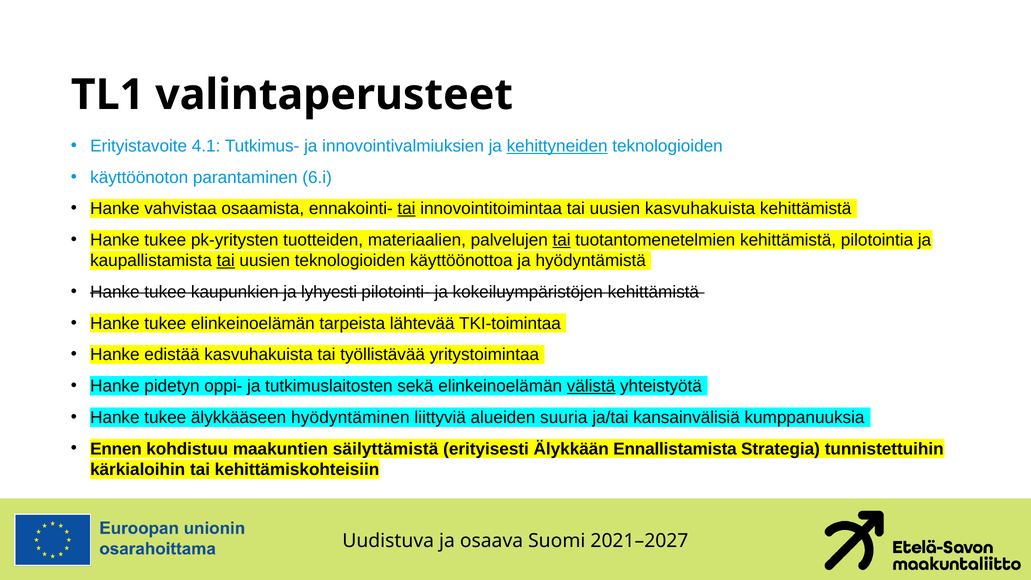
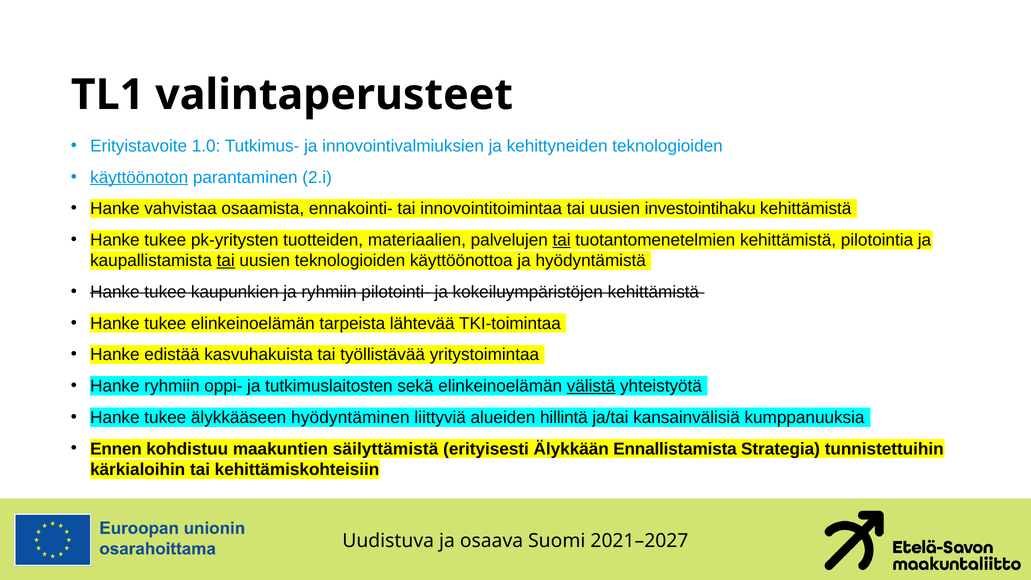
4.1: 4.1 -> 1.0 (206, 146)
kehittyneiden underline: present -> none (557, 146)
käyttöönoton underline: none -> present (139, 177)
6.i: 6.i -> 2.i (317, 177)
tai underline: present -> none (406, 209)
uusien kasvuhakuista: kasvuhakuista -> investointihaku (700, 209)
ja lyhyesti: lyhyesti -> ryhmiin (329, 292)
Hanke pidetyn: pidetyn -> ryhmiin (172, 386)
suuria: suuria -> hillintä (564, 417)
